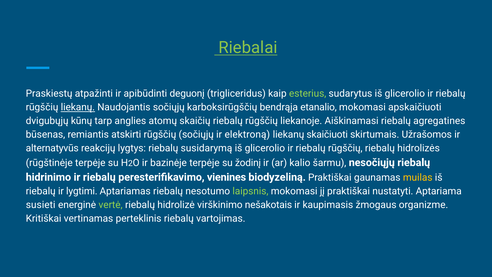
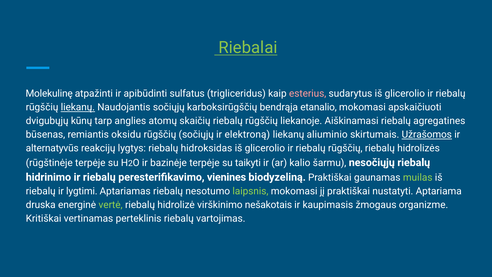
Praskiestų: Praskiestų -> Molekulinę (49, 94)
deguonį: deguonį -> sulfatus (187, 94)
esterius colour: light green -> pink (308, 94)
atskirti: atskirti -> oksidu (126, 135)
skaičiuoti: skaičiuoti -> aliuminio (327, 135)
Užrašomos underline: none -> present (427, 135)
susidarymą: susidarymą -> hidroksidas (206, 148)
žodinį: žodinį -> taikyti (248, 163)
muilas colour: yellow -> light green (418, 177)
susieti: susieti -> druska (41, 205)
